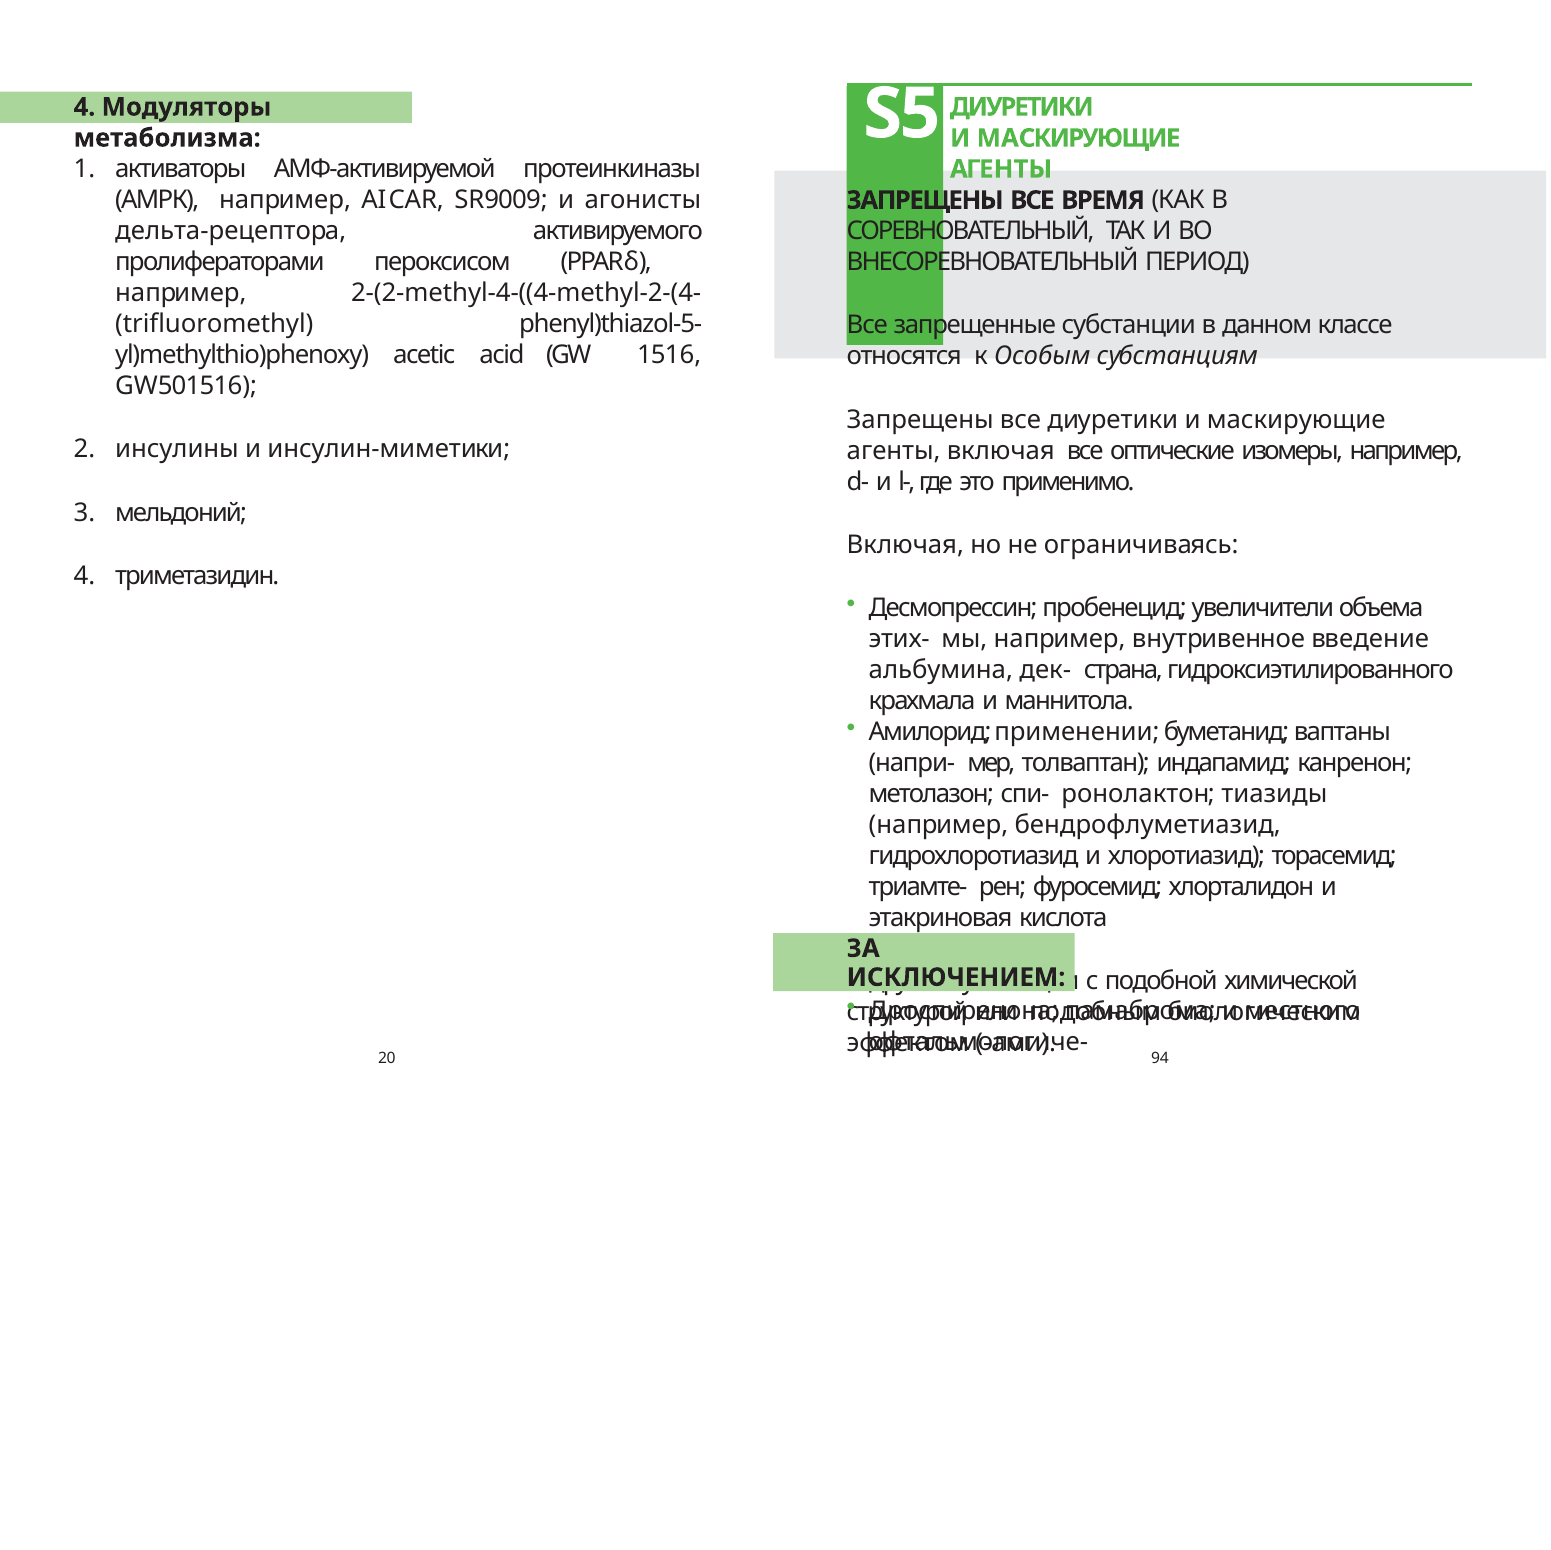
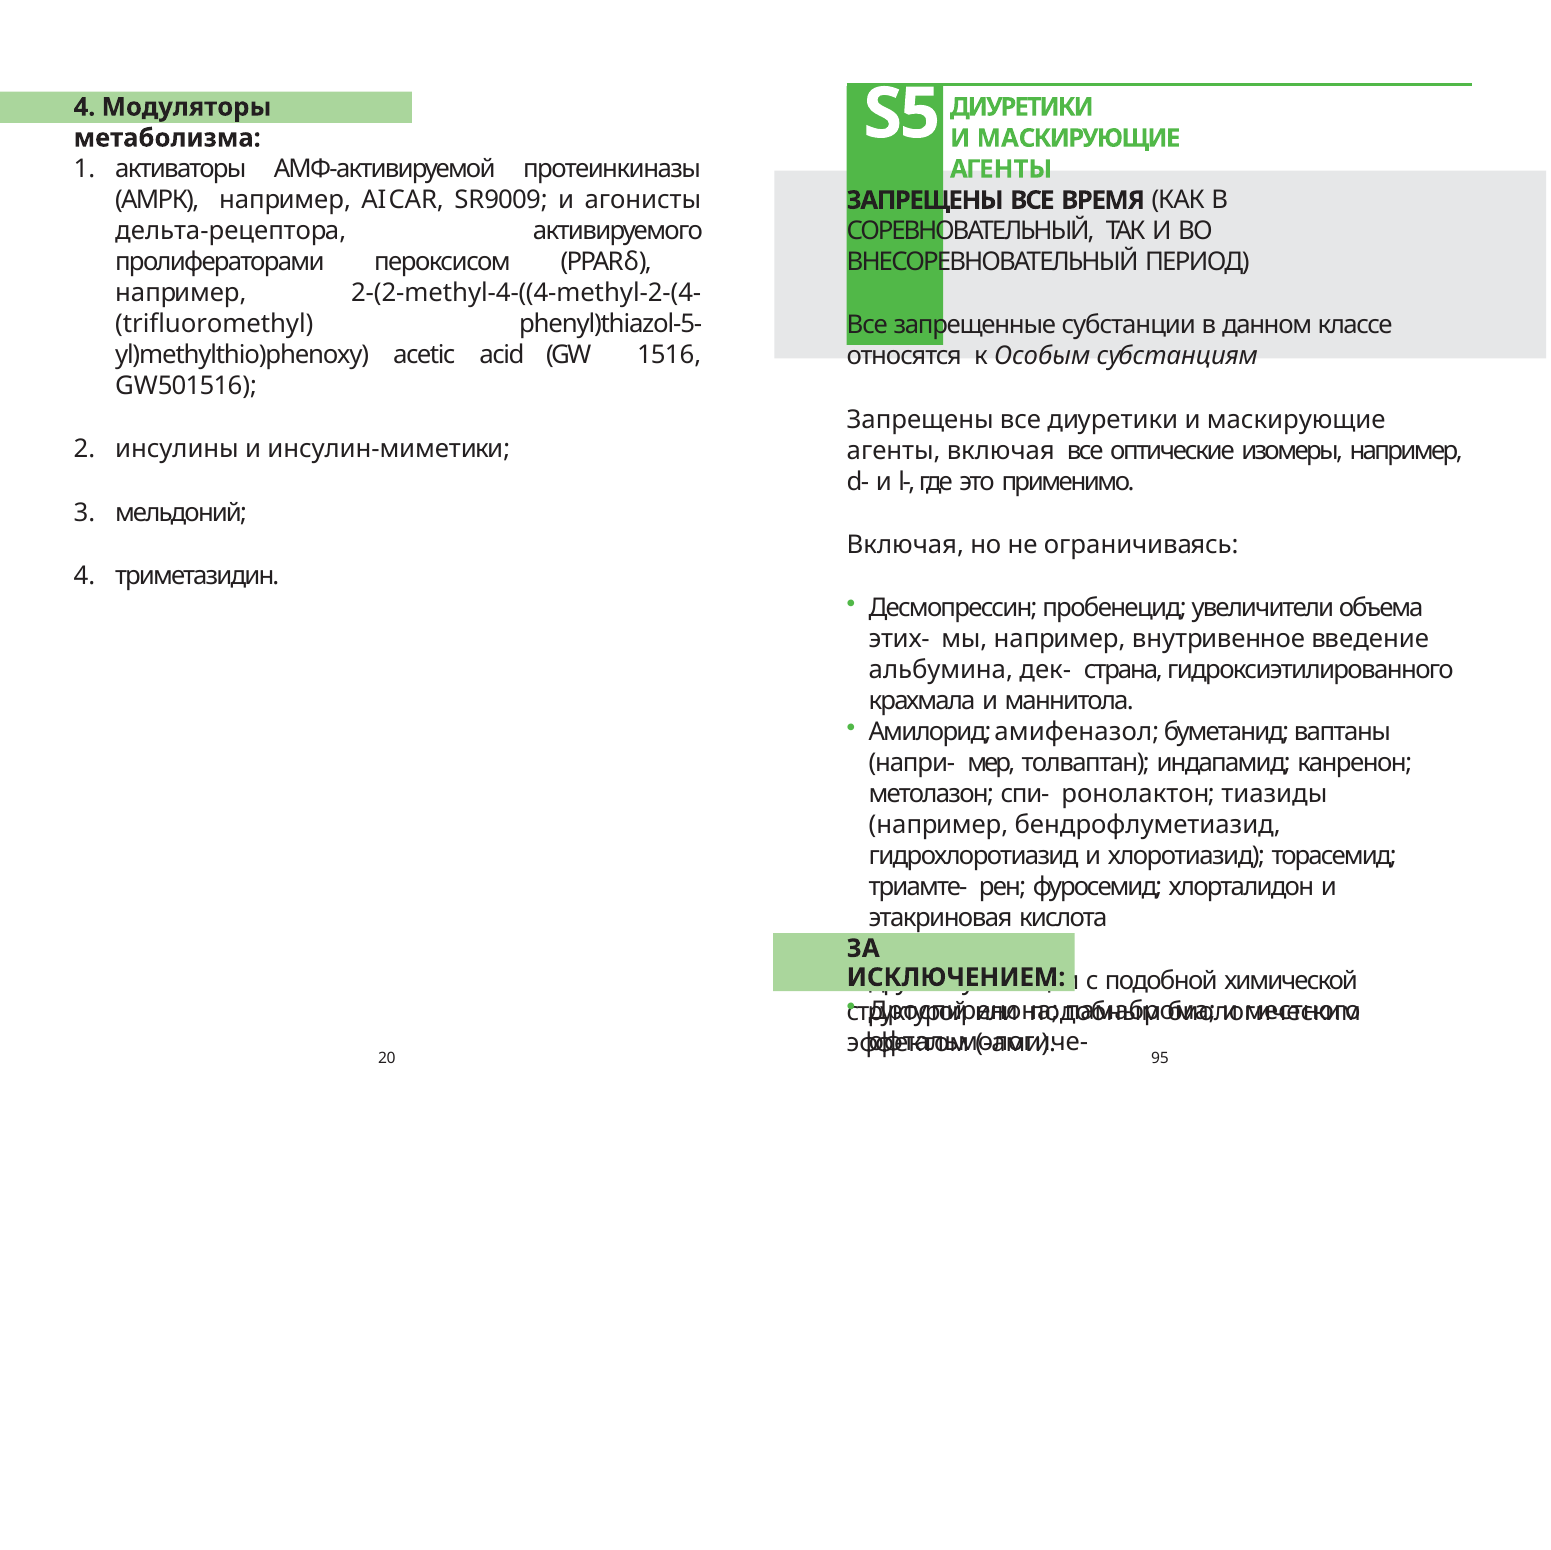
применении: применении -> амифеназол (1077, 732)
94: 94 -> 95 (1160, 1058)
